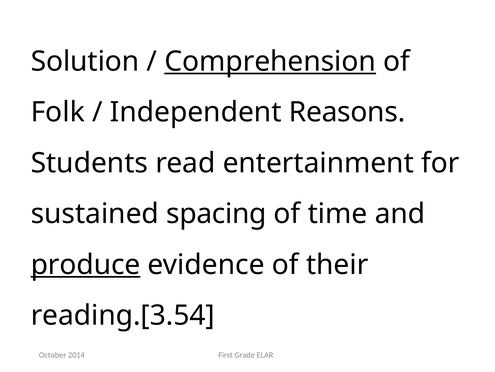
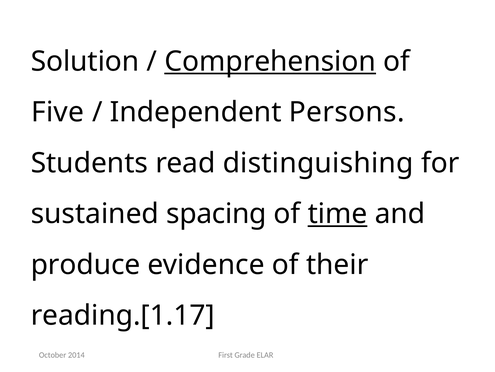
Folk: Folk -> Five (58, 112)
Reasons: Reasons -> Persons (347, 112)
entertainment: entertainment -> distinguishing (318, 163)
time underline: none -> present (338, 214)
produce underline: present -> none (86, 264)
reading.[3.54: reading.[3.54 -> reading.[1.17 (123, 315)
